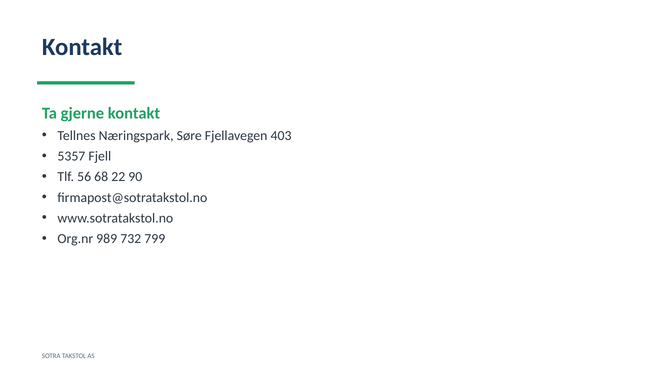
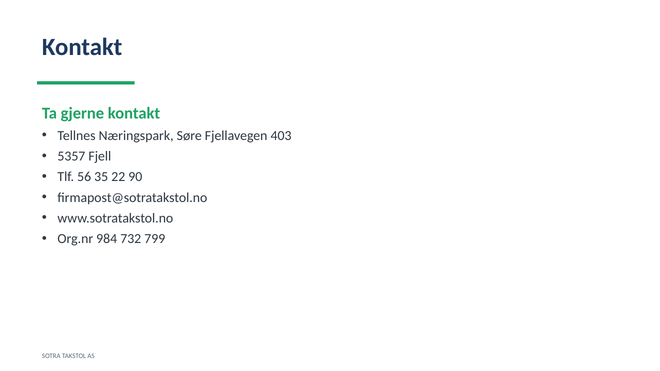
68: 68 -> 35 (101, 177)
989: 989 -> 984 (107, 239)
